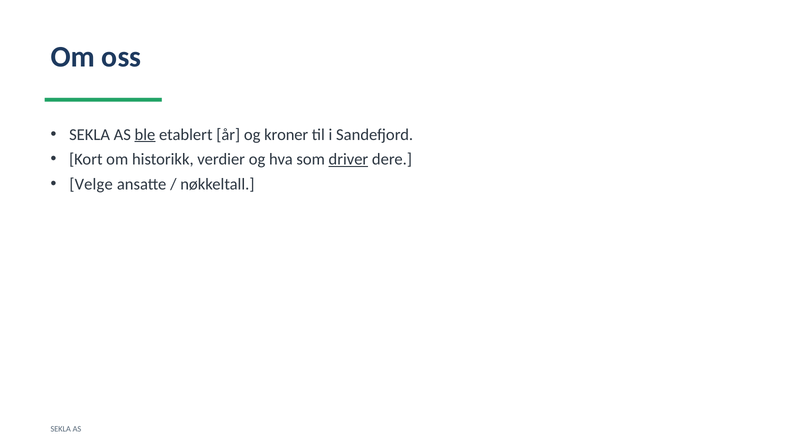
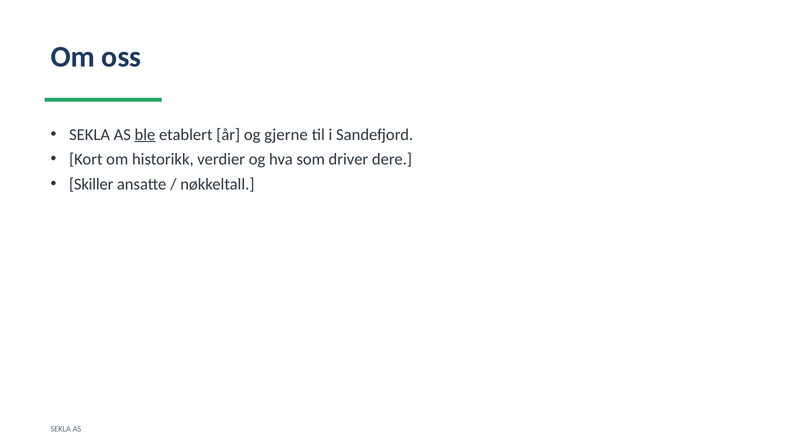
kroner: kroner -> gjerne (286, 134)
driver underline: present -> none (348, 159)
Velge: Velge -> Skiller (91, 184)
